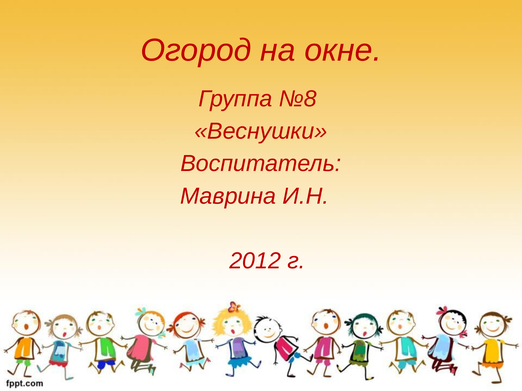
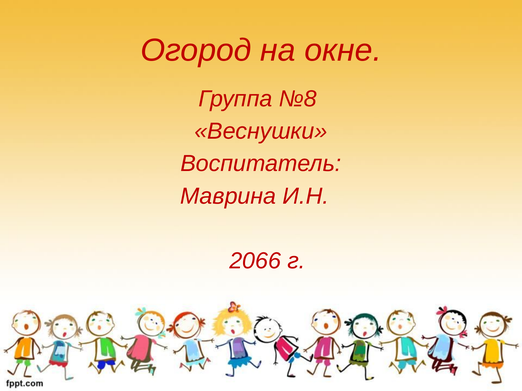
2012: 2012 -> 2066 (255, 261)
